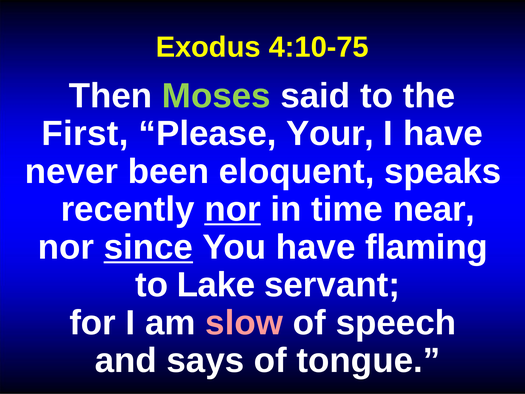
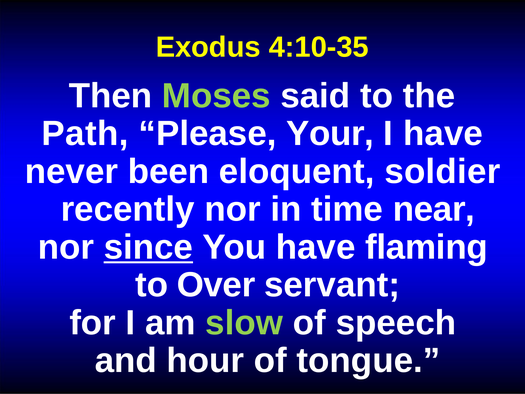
4:10-75: 4:10-75 -> 4:10-35 (319, 47)
First: First -> Path (85, 134)
speaks: speaks -> soldier (442, 171)
nor underline: present -> none (233, 209)
Lake: Lake -> Over (216, 285)
slow colour: pink -> light green (244, 323)
says: says -> hour (205, 360)
